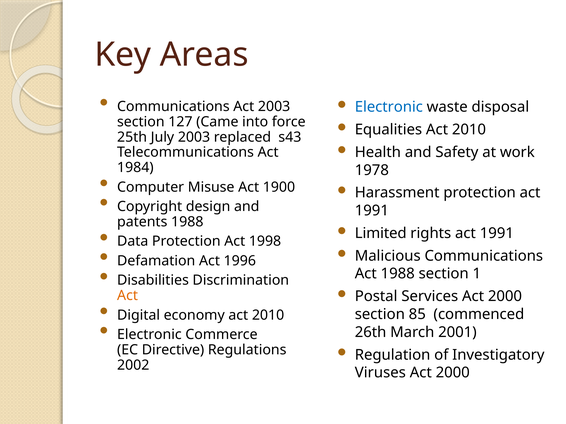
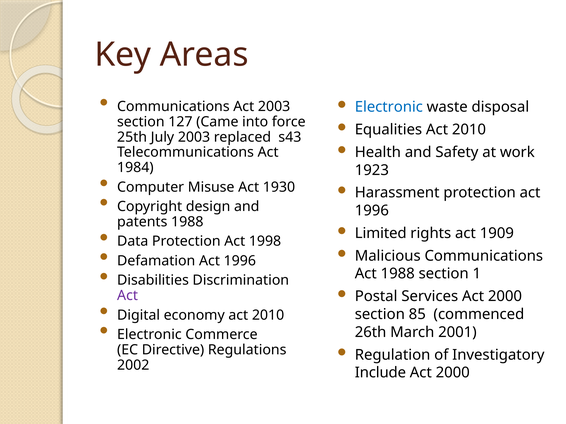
1978: 1978 -> 1923 (372, 170)
1900: 1900 -> 1930 (279, 187)
1991: 1991 -> 1996 (372, 211)
rights act 1991: 1991 -> 1909 (497, 234)
Act colour: orange -> purple (128, 296)
Viruses: Viruses -> Include (380, 373)
